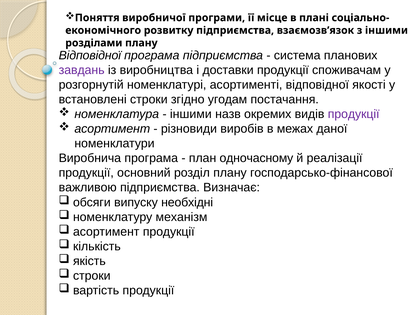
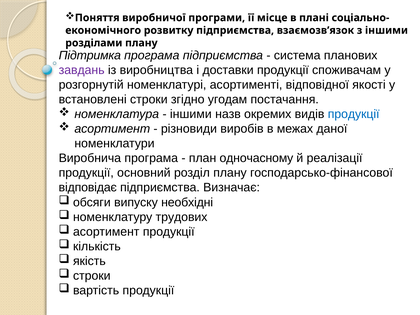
Відповідної: Відповідної -> Підтримка (90, 55)
продукції colour: purple -> blue (354, 114)
важливою: важливою -> відповідає (88, 188)
механізм: механізм -> трудових (182, 217)
